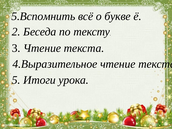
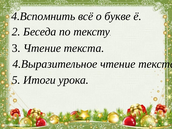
5.Вспомнить: 5.Вспомнить -> 4.Вспомнить (43, 16)
